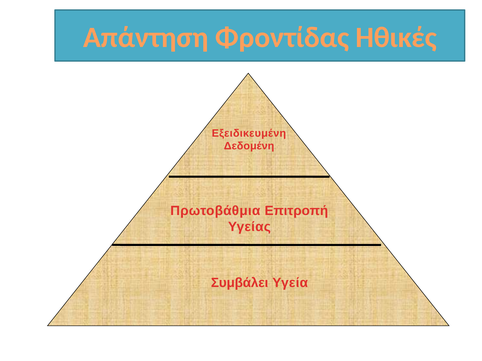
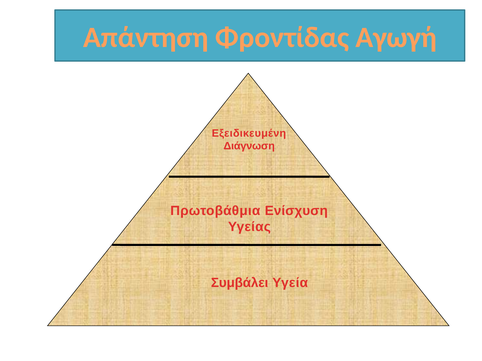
Ηθικές: Ηθικές -> Αγωγή (396, 38)
Δεδομένη: Δεδομένη -> Διάγνωση (249, 146)
Επιτροπή: Επιτροπή -> Ενίσχυση (296, 211)
